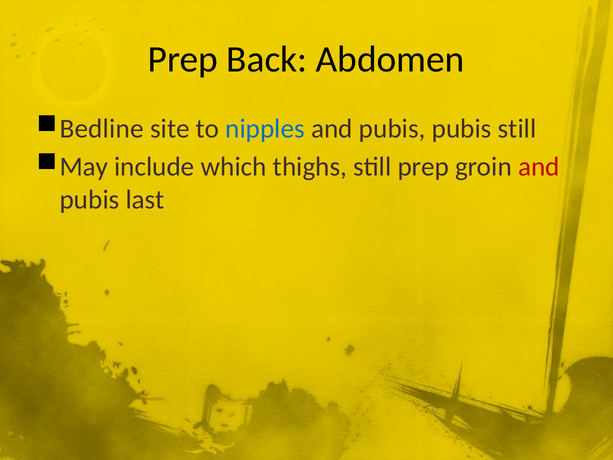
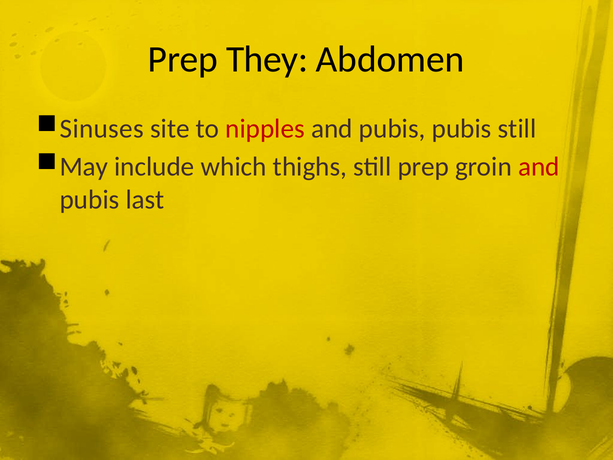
Back: Back -> They (267, 59)
Bedline: Bedline -> Sinuses (102, 129)
nipples colour: blue -> red (265, 129)
